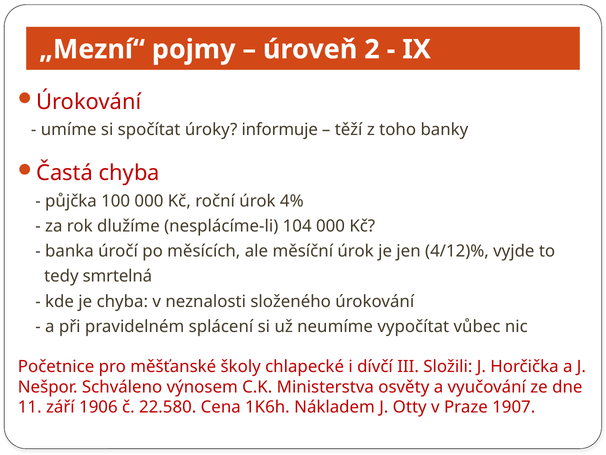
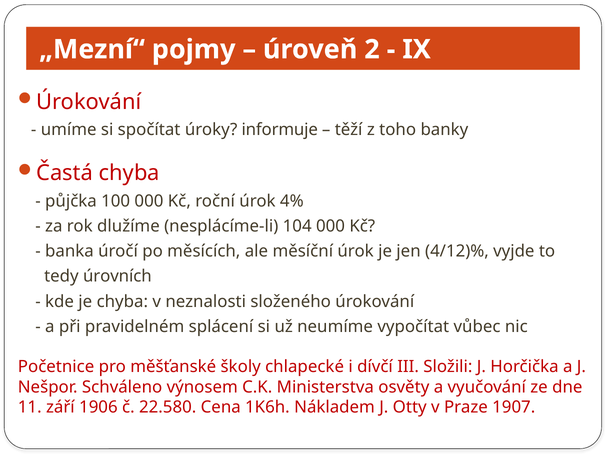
smrtelná: smrtelná -> úrovních (117, 276)
